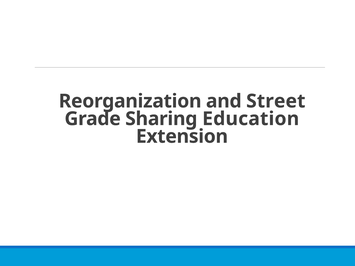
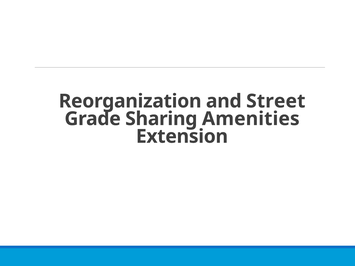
Education: Education -> Amenities (251, 119)
